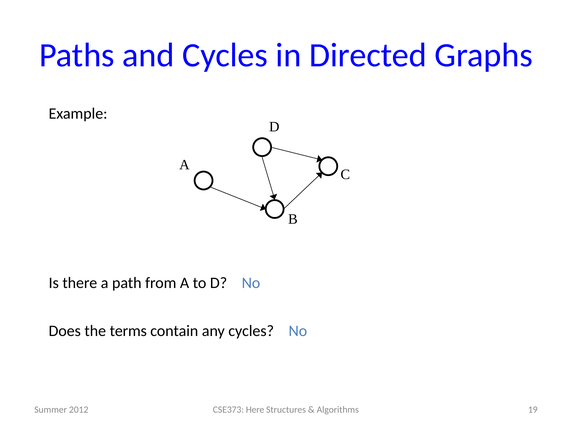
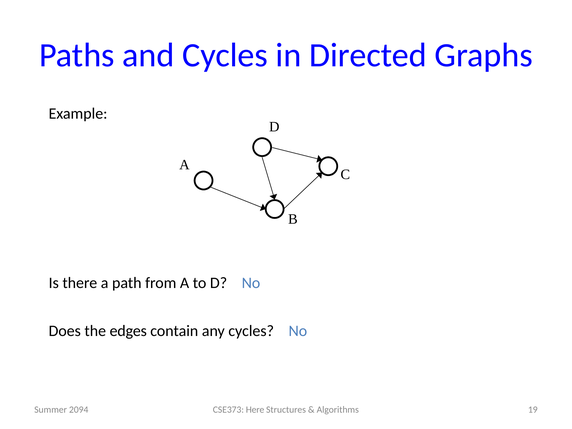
terms: terms -> edges (128, 331)
2012: 2012 -> 2094 (79, 410)
